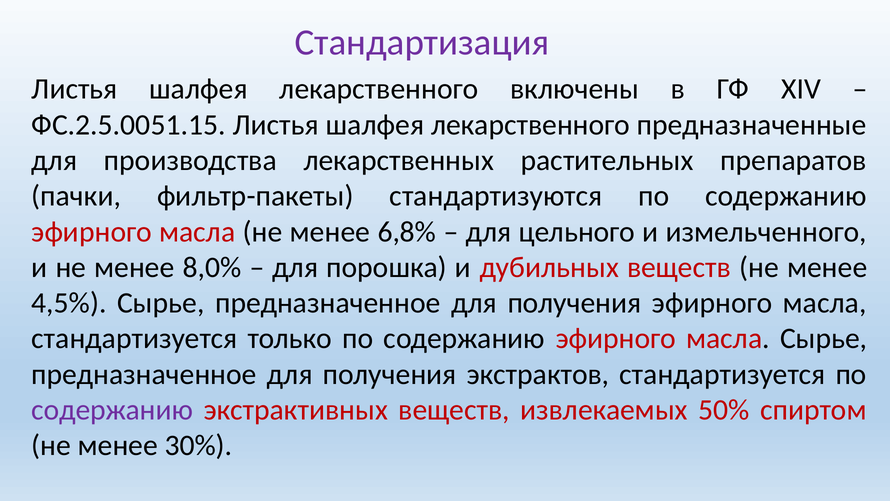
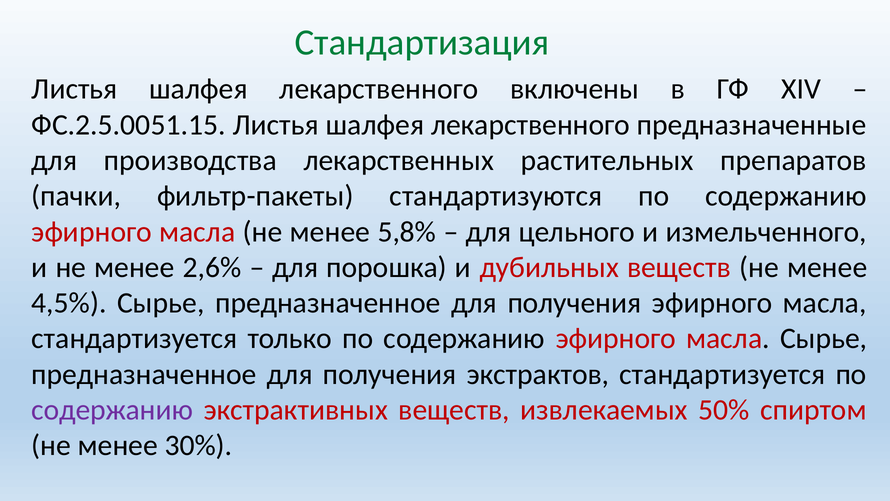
Стандартизация colour: purple -> green (422, 42)
6,8%: 6,8% -> 5,8% (407, 232)
8,0%: 8,0% -> 2,6% (212, 267)
